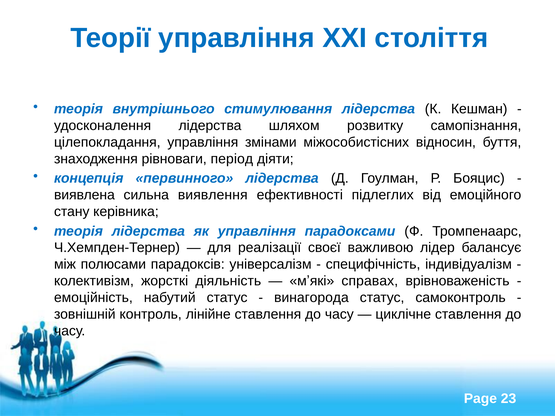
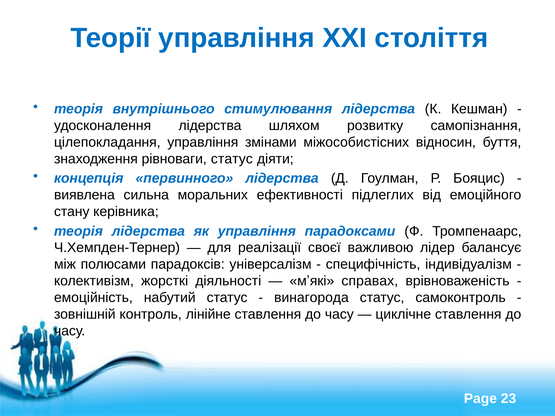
рівноваги період: період -> статус (232, 159)
виявлення: виявлення -> моральних (213, 195)
діяльність: діяльність -> діяльності (228, 281)
